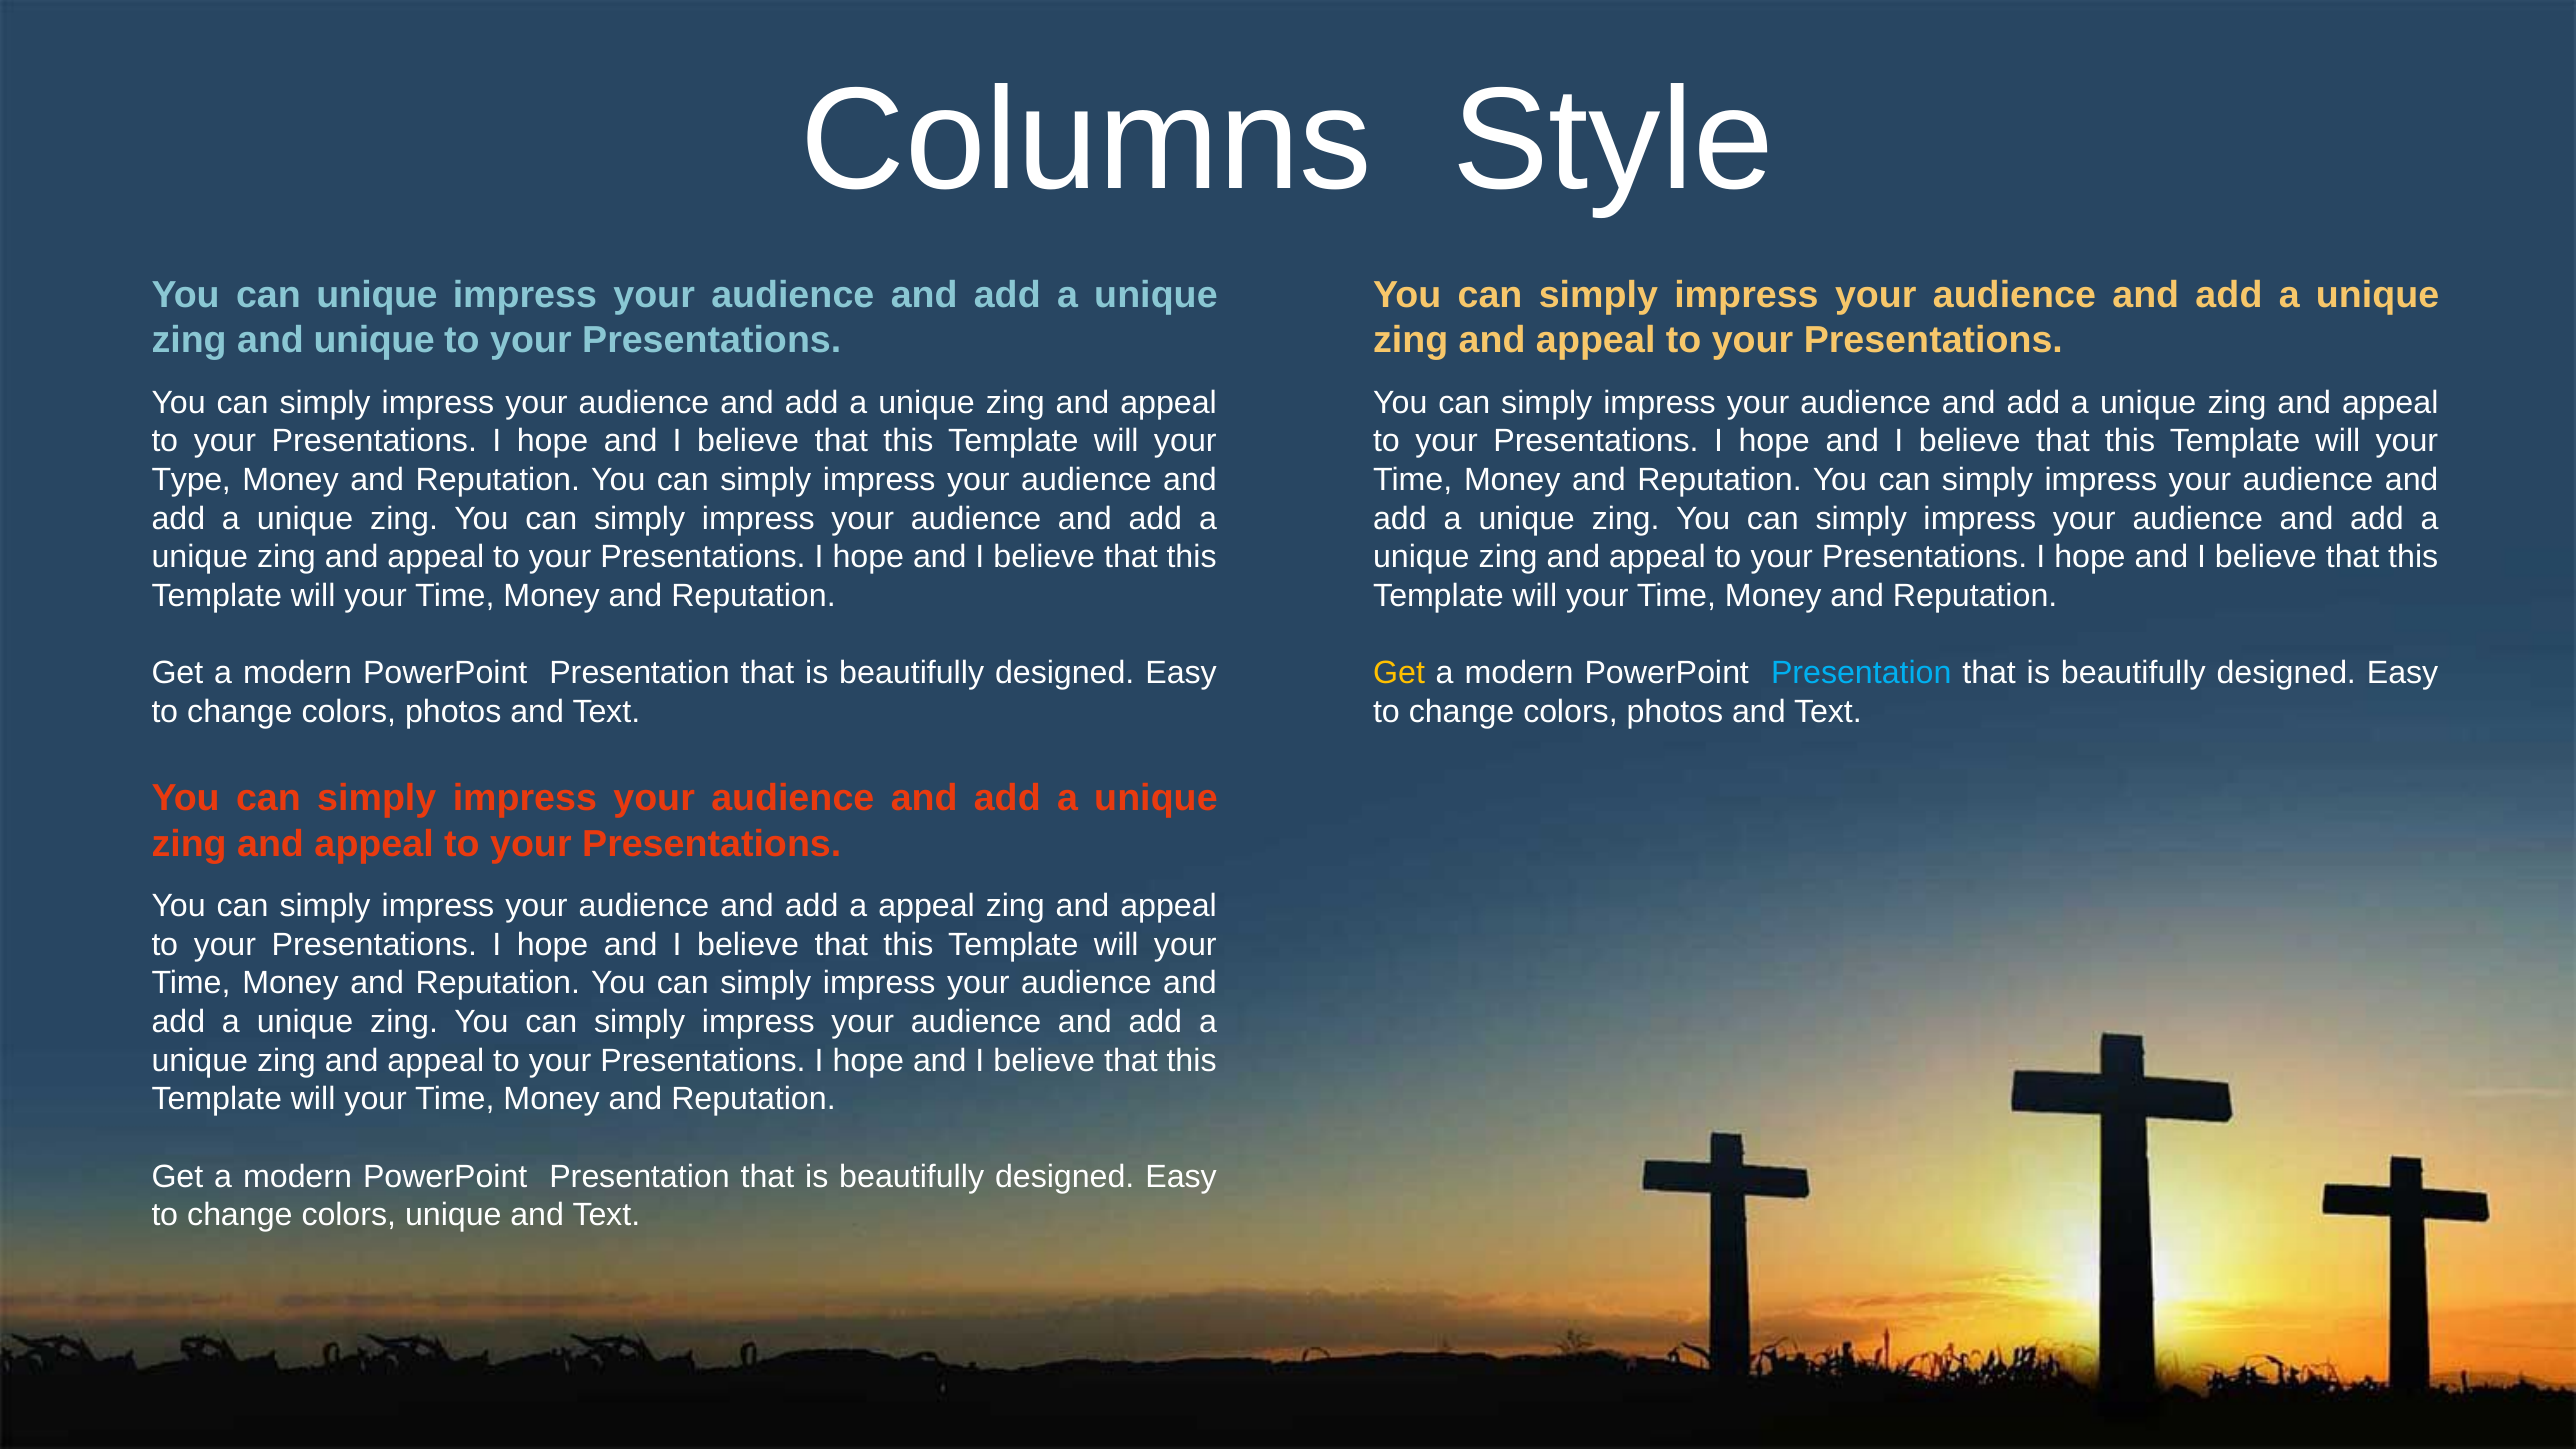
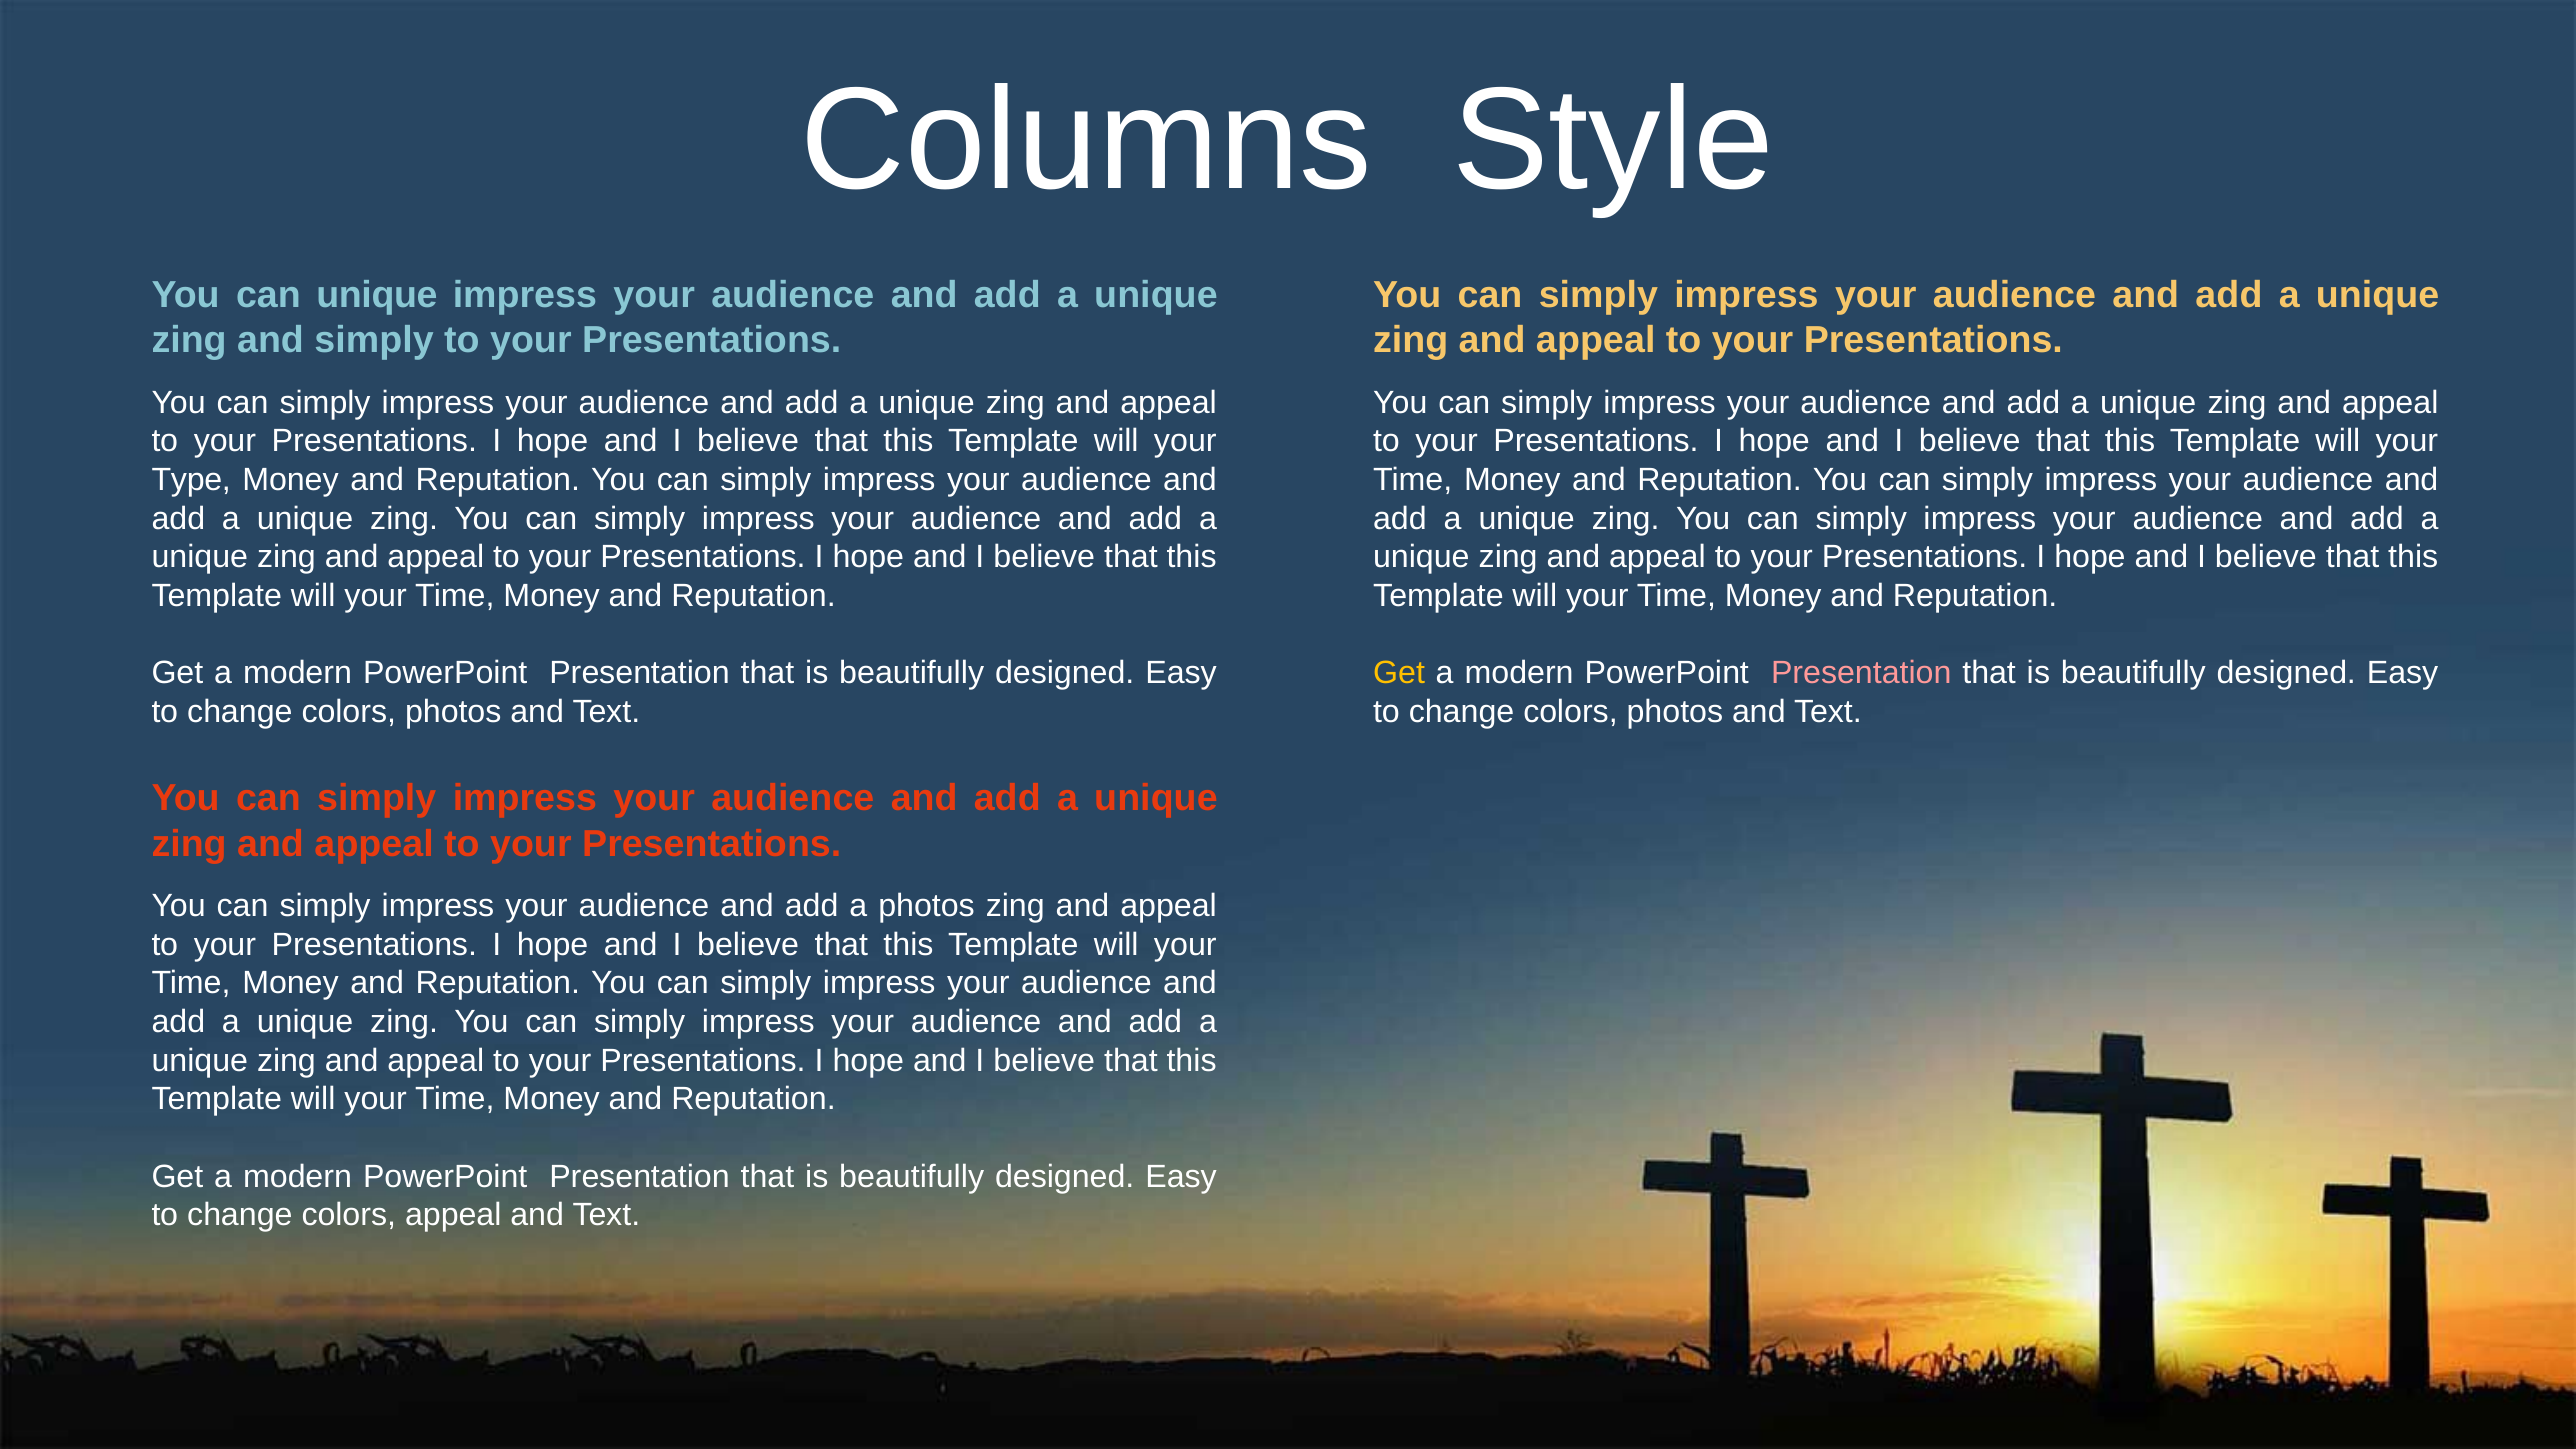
and unique: unique -> simply (374, 340)
Presentation colour: light blue -> pink (1861, 673)
a appeal: appeal -> photos (927, 906)
colors unique: unique -> appeal (453, 1215)
